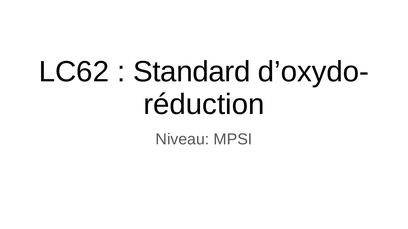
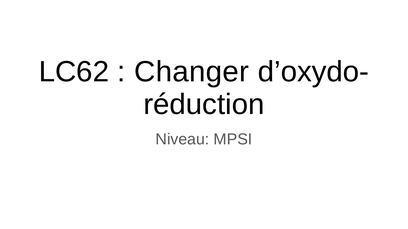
Standard: Standard -> Changer (192, 72)
